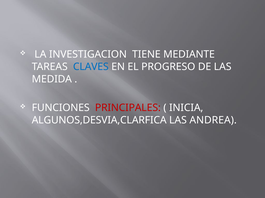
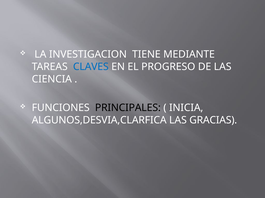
MEDIDA: MEDIDA -> CIENCIA (52, 79)
PRINCIPALES colour: red -> black (128, 108)
ANDREA: ANDREA -> GRACIAS (213, 121)
